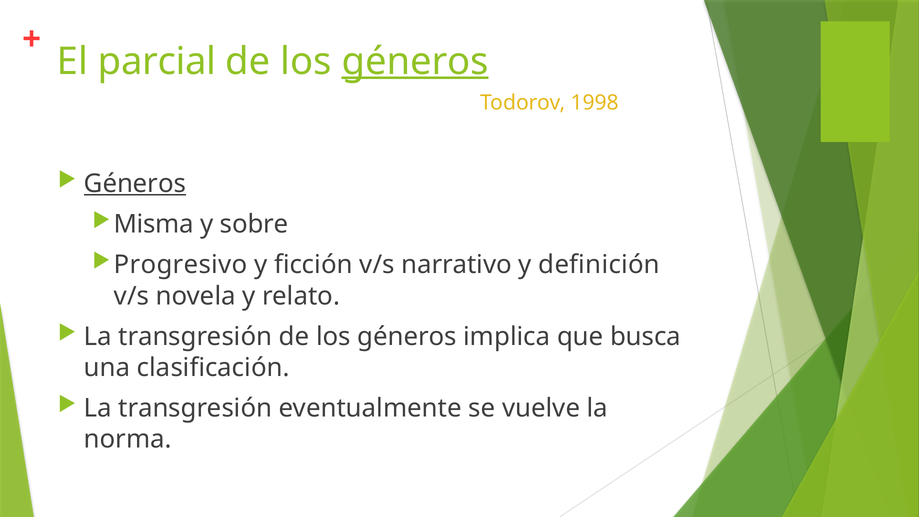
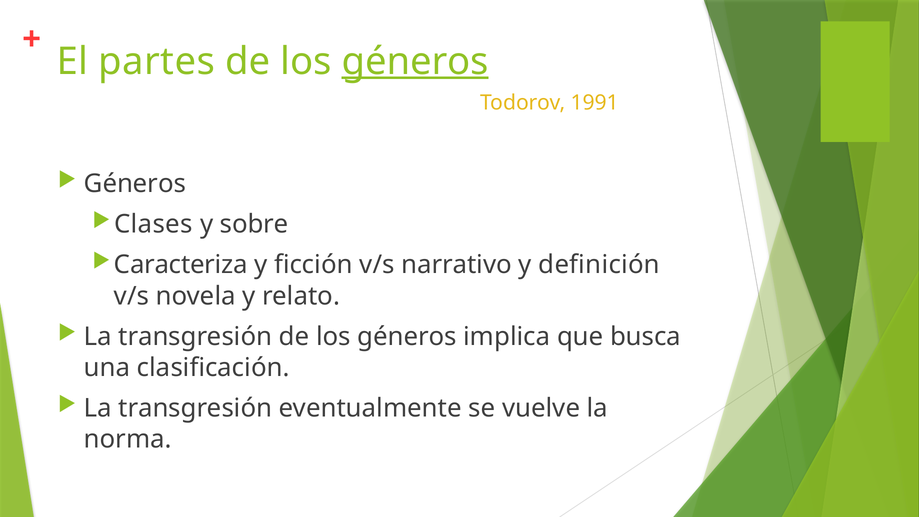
parcial: parcial -> partes (157, 61)
1998: 1998 -> 1991 (595, 103)
Géneros underline: present -> none (135, 184)
Misma: Misma -> Clases (153, 224)
Progresivo: Progresivo -> Caracteriza (181, 265)
